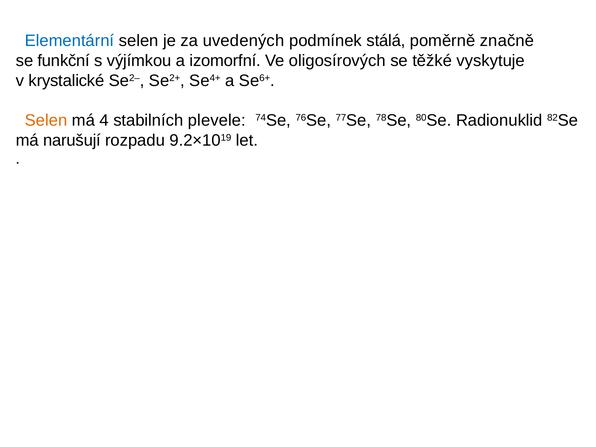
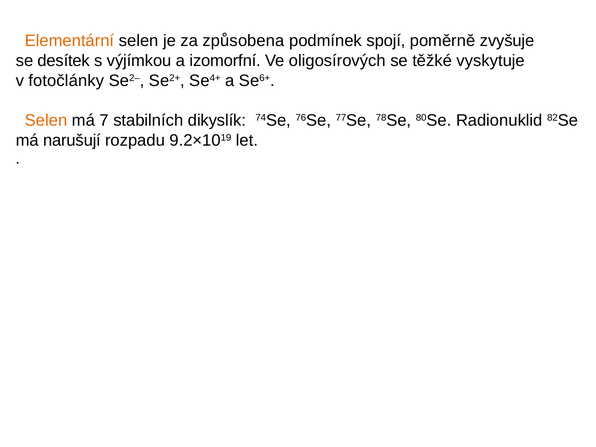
Elementární colour: blue -> orange (70, 41)
uvedených: uvedených -> způsobena (244, 41)
stálá: stálá -> spojí (386, 41)
značně: značně -> zvyšuje (507, 41)
funkční: funkční -> desítek (64, 61)
krystalické: krystalické -> fotočlánky (66, 81)
4: 4 -> 7 (104, 120)
plevele: plevele -> dikyslík (217, 120)
